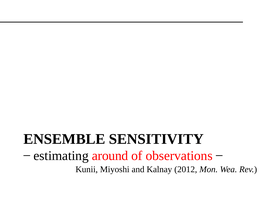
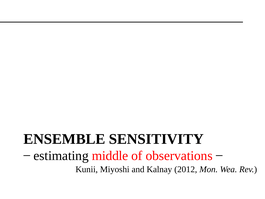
around: around -> middle (110, 156)
